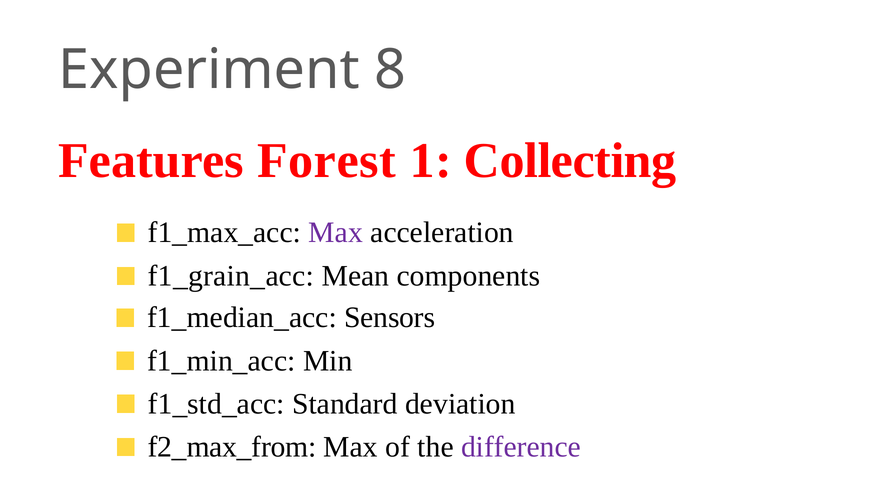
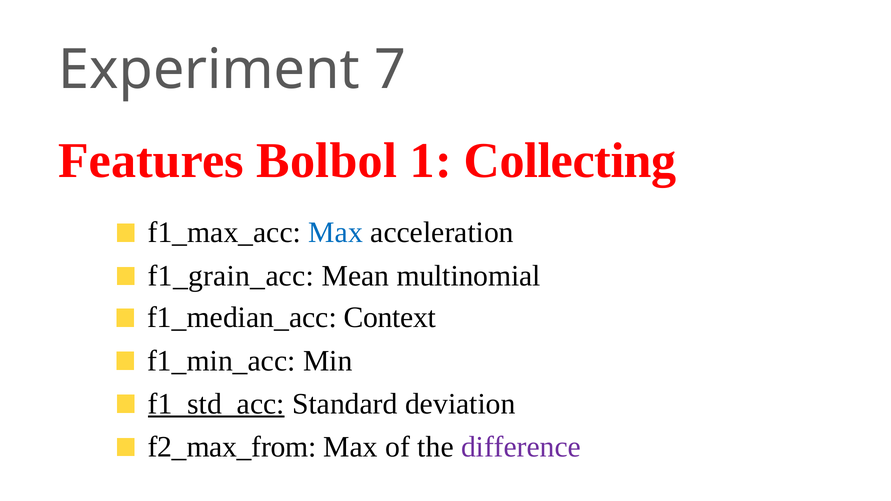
8: 8 -> 7 (390, 70)
Forest: Forest -> Bolbol (327, 161)
Max colour: purple -> blue (336, 233)
components: components -> multinomial (469, 276)
Sensors: Sensors -> Context (390, 318)
f1_std_acc underline: none -> present (216, 404)
